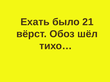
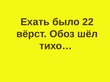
21: 21 -> 22 (88, 22)
